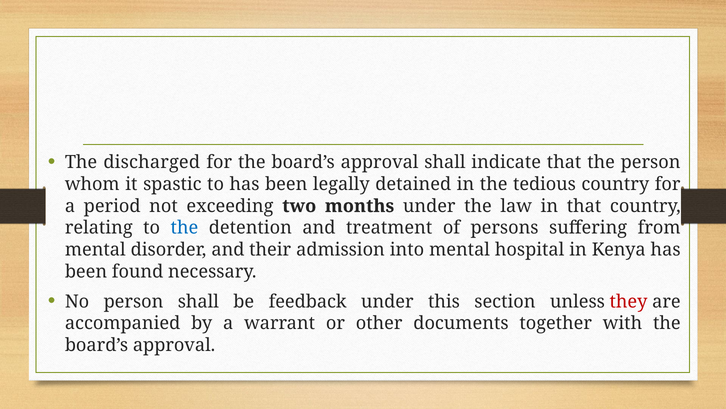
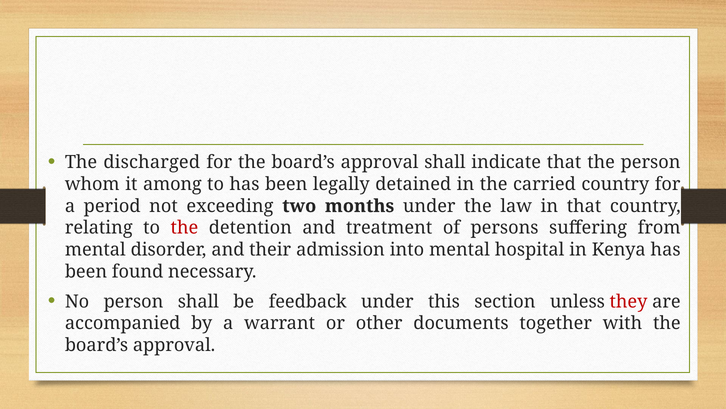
spastic: spastic -> among (172, 184)
tedious: tedious -> carried (544, 184)
the colour: blue -> red (184, 228)
